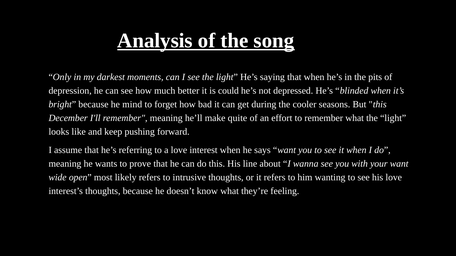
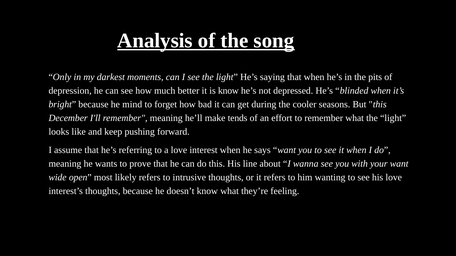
is could: could -> know (228, 91)
quite: quite -> tends (238, 118)
